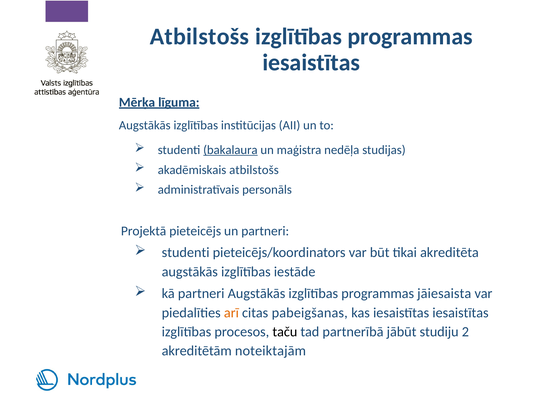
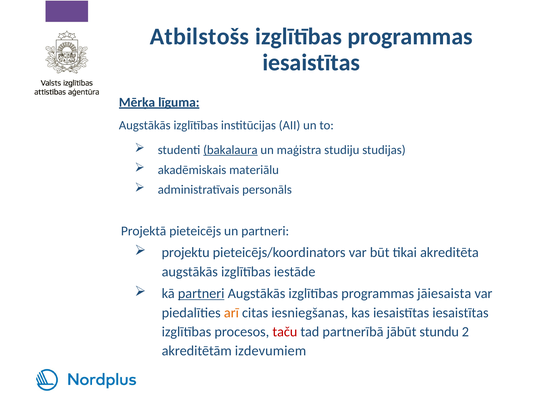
nedēļa: nedēļa -> studiju (342, 150)
akadēmiskais atbilstošs: atbilstošs -> materiālu (254, 170)
studenti: studenti -> projektu (186, 253)
partneri underline: none -> present (201, 294)
pabeigšanas: pabeigšanas -> iesniegšanas (310, 313)
taču colour: black -> red (285, 332)
studiju: studiju -> stundu (439, 332)
noteiktajām: noteiktajām -> izdevumiem (271, 351)
